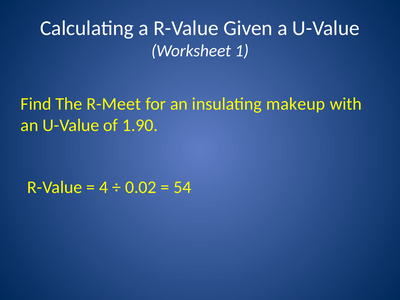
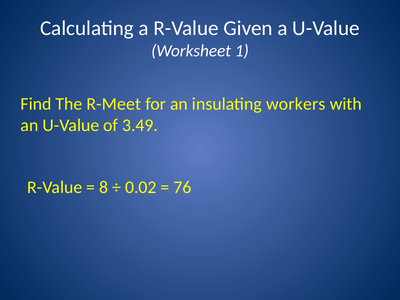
makeup: makeup -> workers (296, 104)
1.90: 1.90 -> 3.49 (140, 125)
4: 4 -> 8 (104, 187)
54: 54 -> 76 (183, 187)
